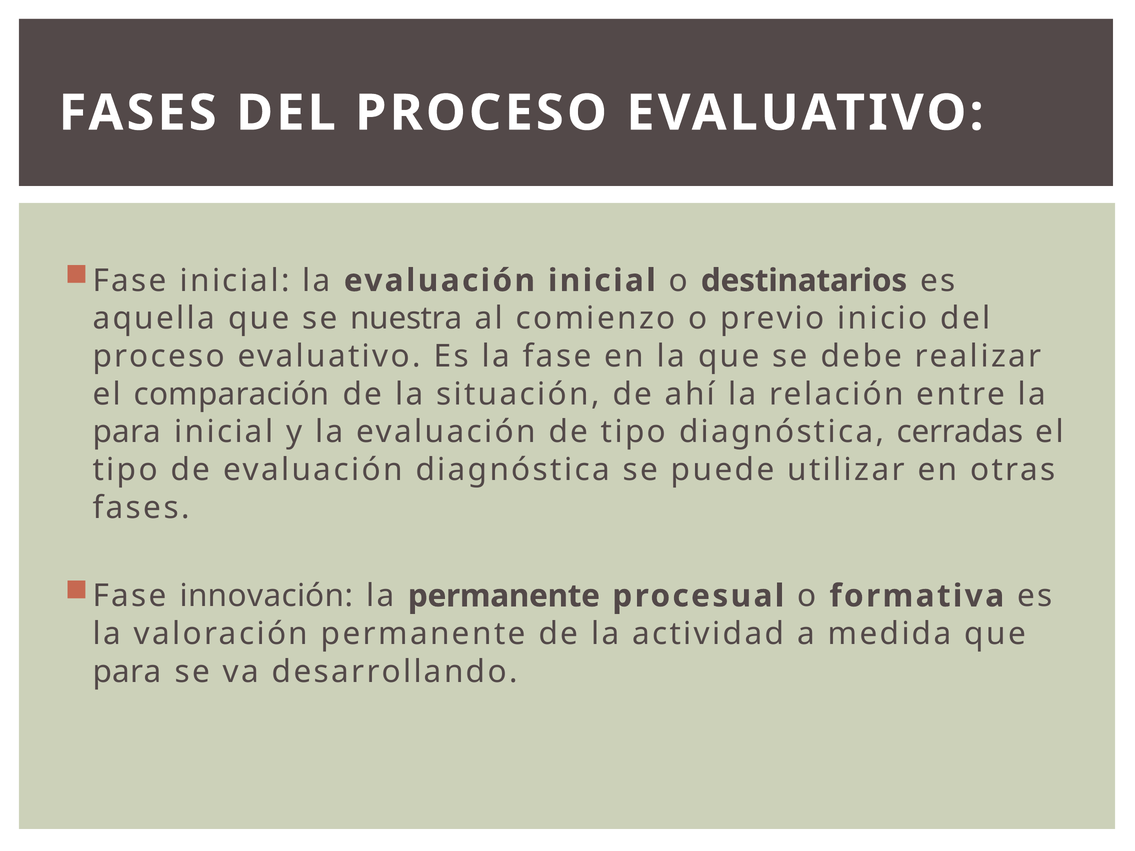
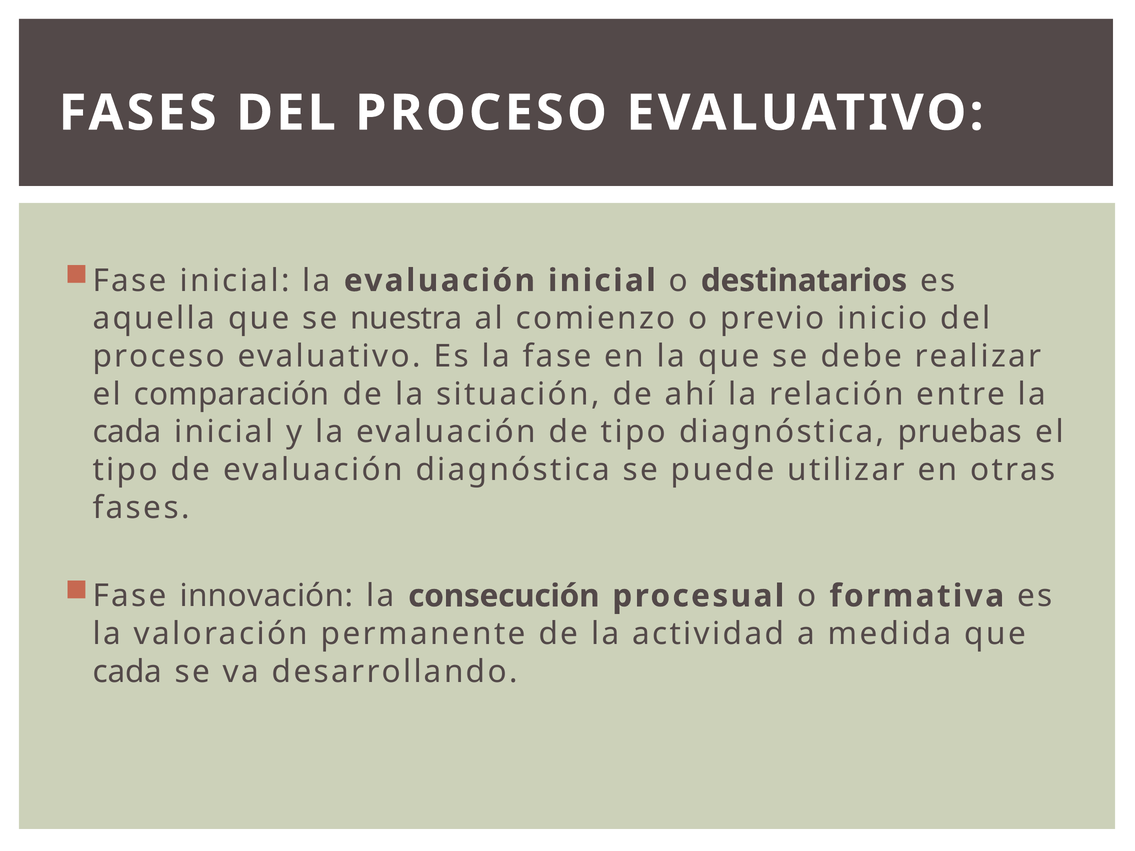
para: para -> cada (127, 432)
cerradas: cerradas -> pruebas (960, 432)
la permanente: permanente -> consecución (504, 596)
para: para -> cada (127, 672)
